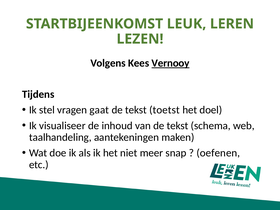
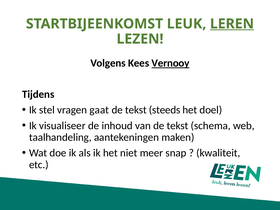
LEREN underline: none -> present (232, 24)
toetst: toetst -> steeds (165, 110)
oefenen: oefenen -> kwaliteit (218, 153)
